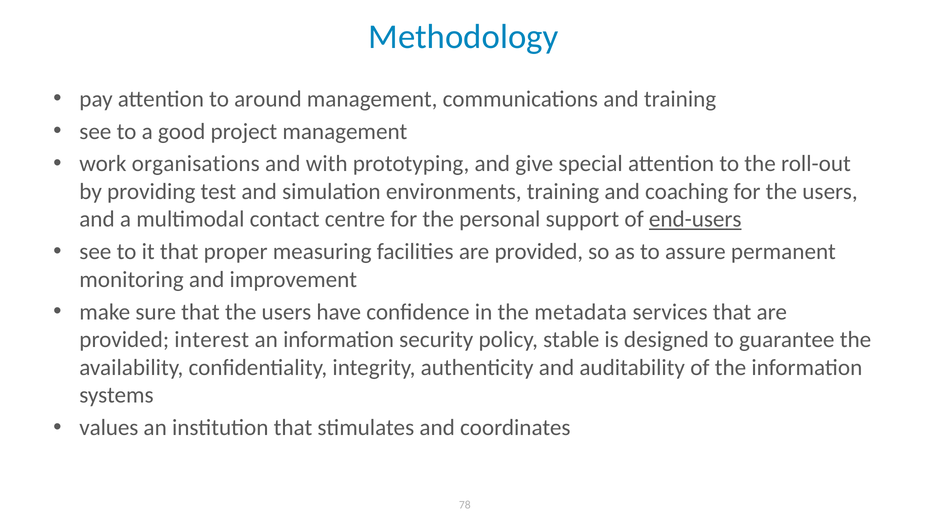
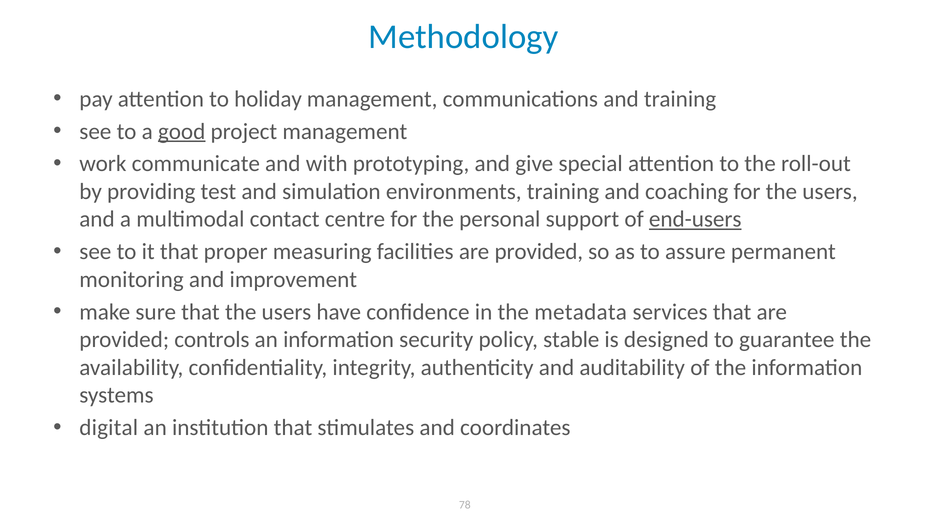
around: around -> holiday (268, 99)
good underline: none -> present (182, 131)
organisations: organisations -> communicate (196, 164)
interest: interest -> controls (212, 340)
values: values -> digital (109, 428)
